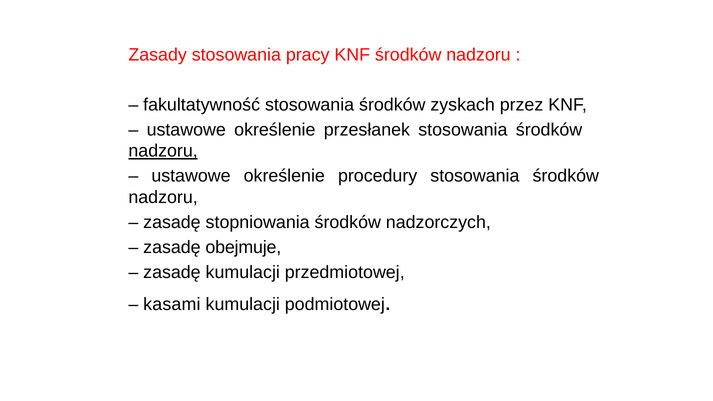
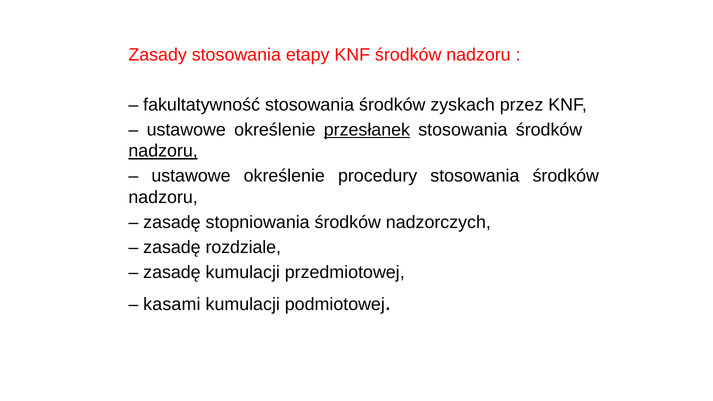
pracy: pracy -> etapy (308, 55)
przesłanek underline: none -> present (367, 130)
obejmuje: obejmuje -> rozdziale (243, 247)
